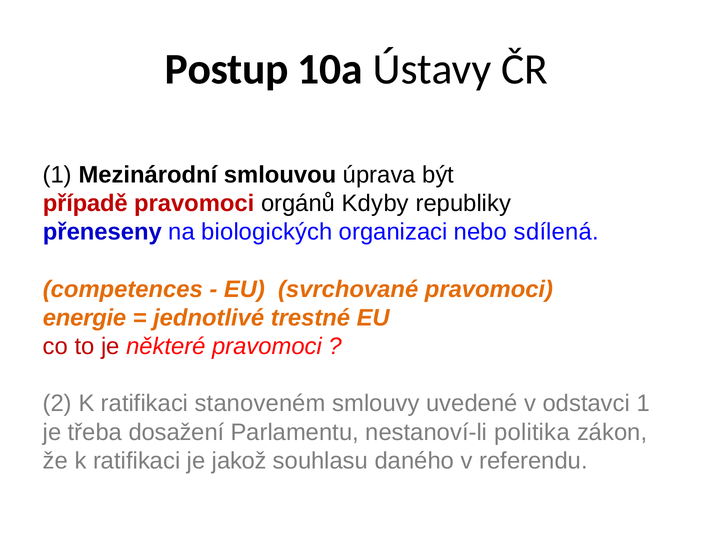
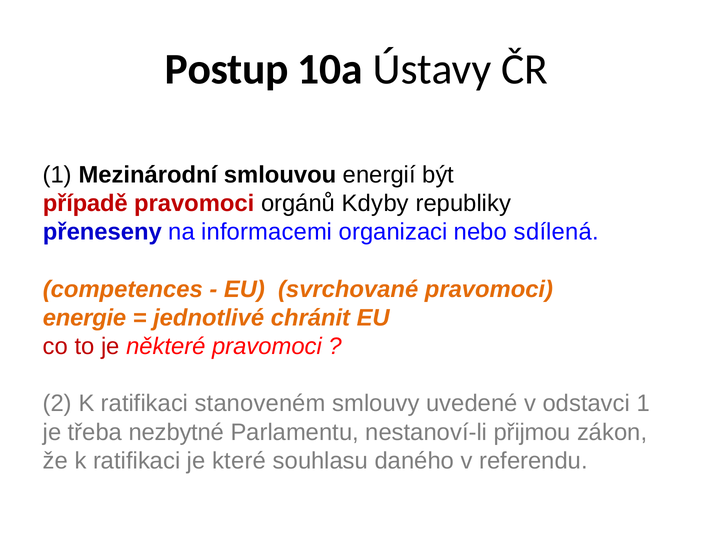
úprava: úprava -> energií (379, 175)
biologických: biologických -> informacemi (267, 232)
trestné: trestné -> chránit (310, 318)
dosažení: dosažení -> nezbytné (176, 432)
politika: politika -> přijmou (532, 432)
jakož: jakož -> které (239, 460)
